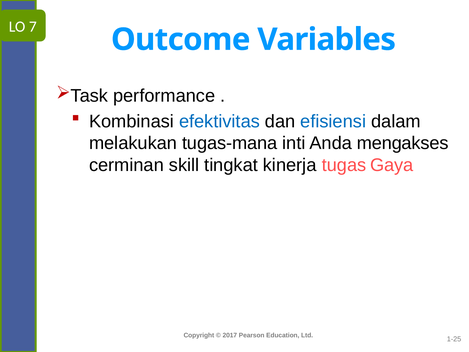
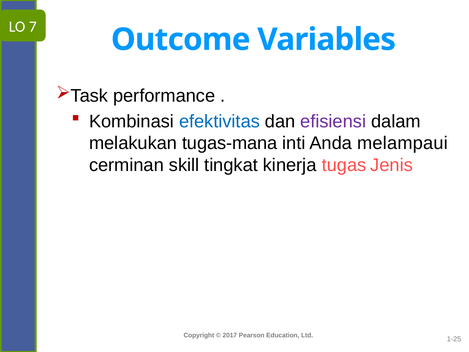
efisiensi colour: blue -> purple (333, 121)
mengakses: mengakses -> melampaui (402, 143)
Gaya: Gaya -> Jenis (392, 165)
